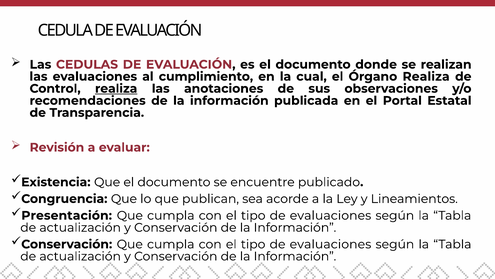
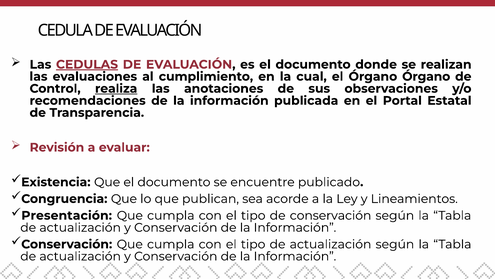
CEDULAS underline: none -> present (87, 64)
Órgano Realiza: Realiza -> Órgano (426, 76)
evaluaciones: evaluaciones -> conservación (331, 215)
evaluaciones: evaluaciones -> actualización (331, 244)
